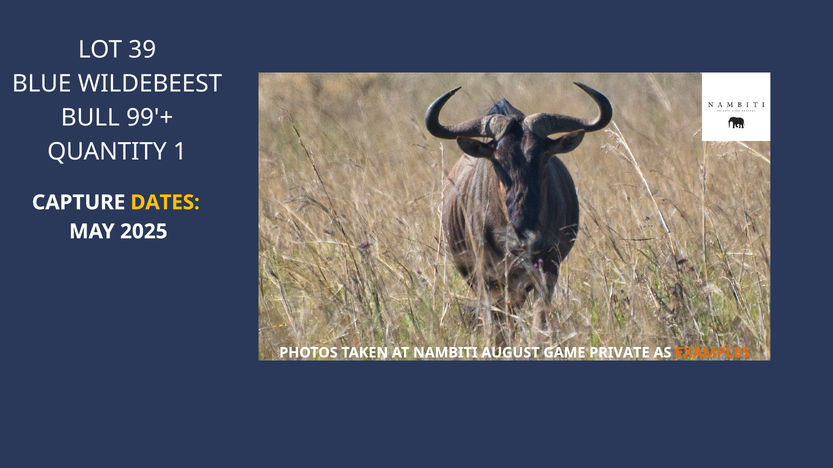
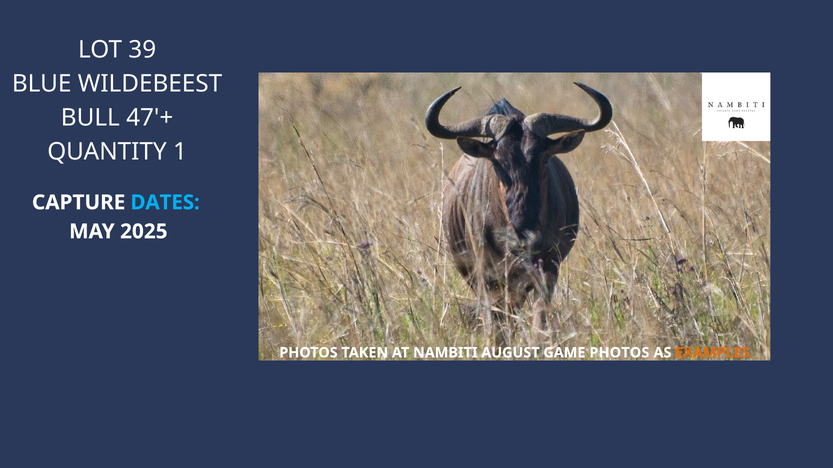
99'+: 99'+ -> 47'+ (150, 118)
DATES colour: yellow -> light blue (165, 203)
GAME PRIVATE: PRIVATE -> PHOTOS (619, 353)
